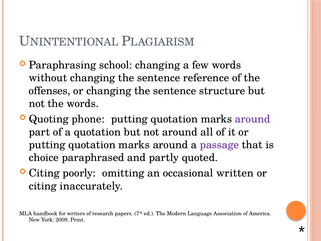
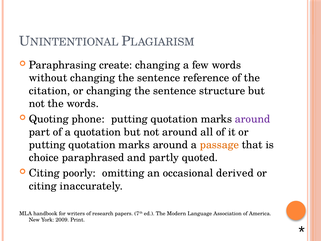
school: school -> create (116, 65)
offenses: offenses -> citation (49, 91)
passage colour: purple -> orange (219, 145)
written: written -> derived (235, 173)
